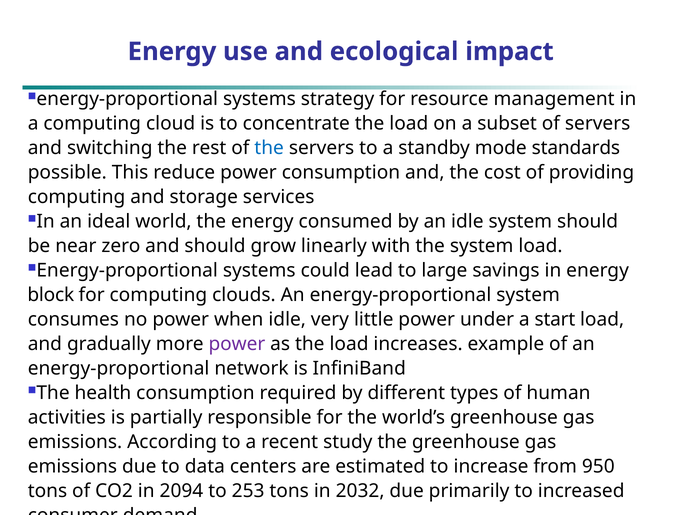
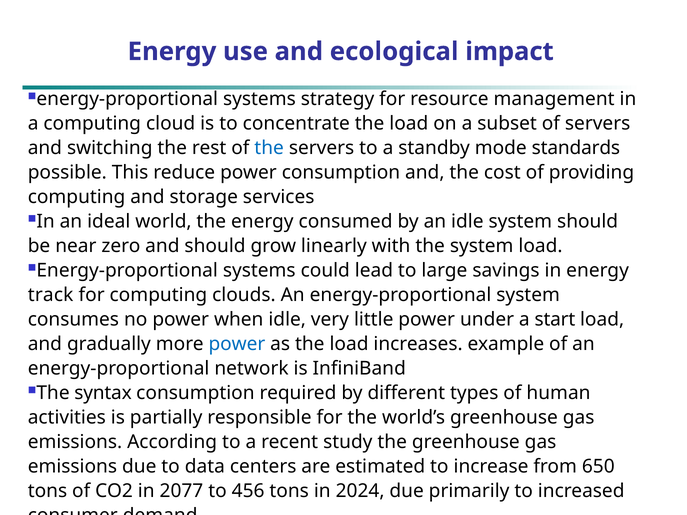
block: block -> track (51, 295)
power colour: purple -> blue (237, 344)
health: health -> syntax (103, 393)
950: 950 -> 650 (598, 467)
2094: 2094 -> 2077 (181, 491)
253: 253 -> 456 (248, 491)
2032: 2032 -> 2024 (360, 491)
